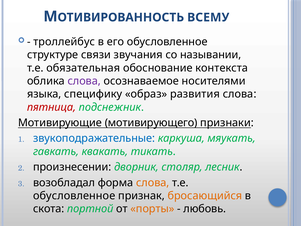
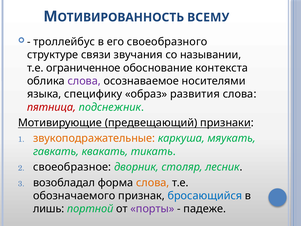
его обусловленное: обусловленное -> своеобразного (167, 42)
обязательная: обязательная -> ограниченное (83, 68)
мотивирующего: мотивирующего -> предвещающий (151, 123)
звукоподражательные colour: blue -> orange (94, 138)
произнесении: произнесении -> своеобразное (72, 167)
обусловленное: обусловленное -> обозначаемого (74, 196)
бросающийся colour: orange -> blue (205, 196)
скота: скота -> лишь (49, 209)
порты colour: orange -> purple (152, 209)
любовь: любовь -> падеже (205, 209)
